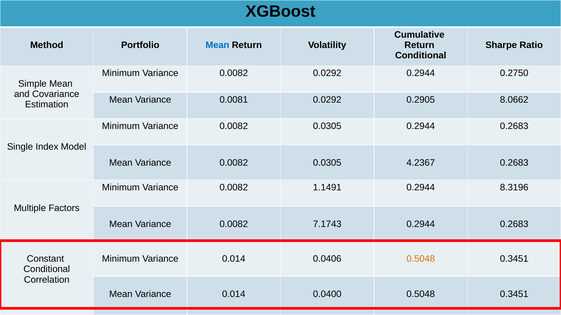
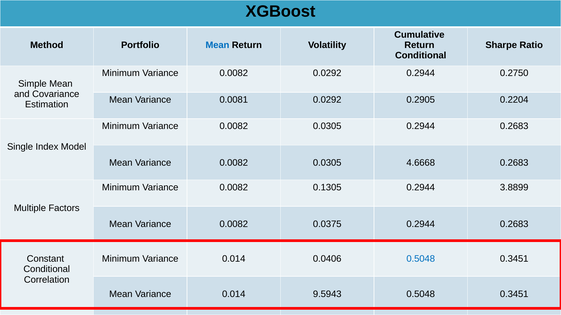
8.0662: 8.0662 -> 0.2204 (514, 100)
4.2367: 4.2367 -> 4.6668 (421, 163)
1.1491: 1.1491 -> 0.1305 (327, 188)
8.3196: 8.3196 -> 3.8899 (514, 188)
7.1743: 7.1743 -> 0.0375 (327, 225)
0.5048 colour: orange -> blue (421, 259)
0.0400: 0.0400 -> 9.5943 (327, 295)
